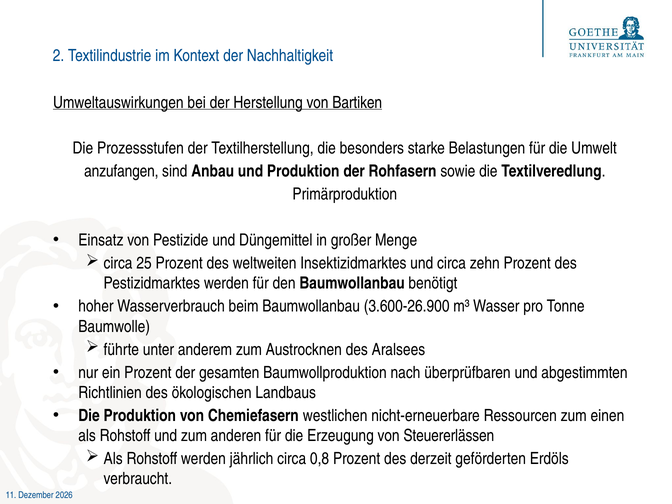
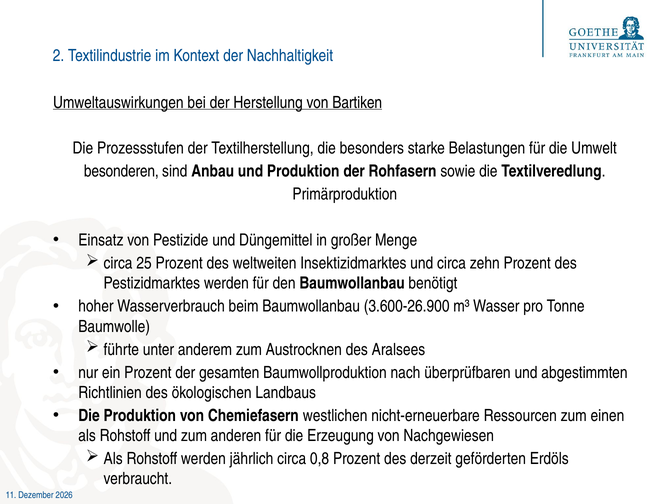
anzufangen: anzufangen -> besonderen (121, 171)
Steuererlässen: Steuererlässen -> Nachgewiesen (449, 436)
